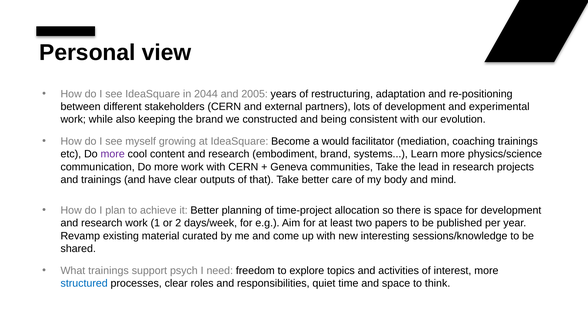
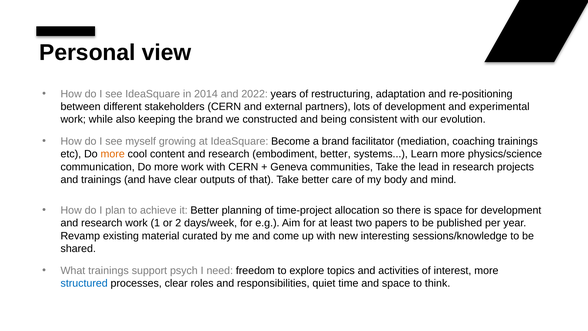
2044: 2044 -> 2014 (206, 94)
2005: 2005 -> 2022 (255, 94)
a would: would -> brand (335, 141)
more colour: purple -> orange (113, 154)
embodiment brand: brand -> better (335, 154)
